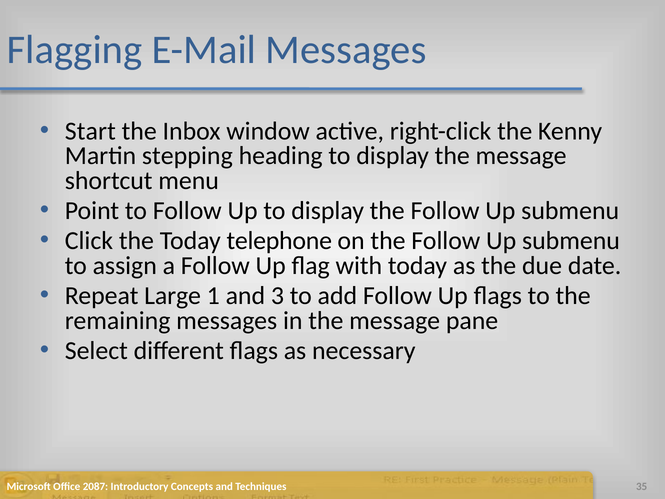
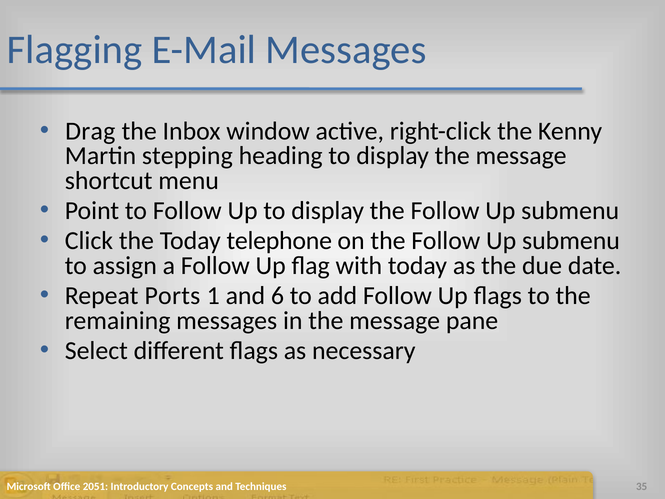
Start: Start -> Drag (90, 131)
Large: Large -> Ports (172, 296)
3: 3 -> 6 (277, 296)
2087: 2087 -> 2051 (95, 486)
